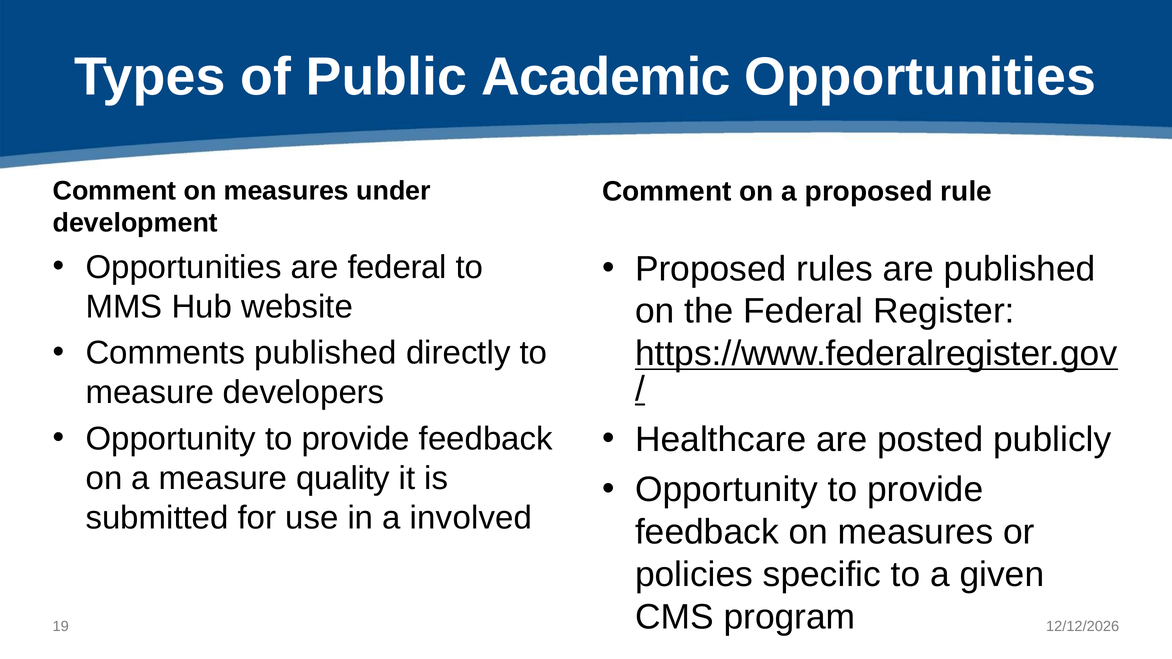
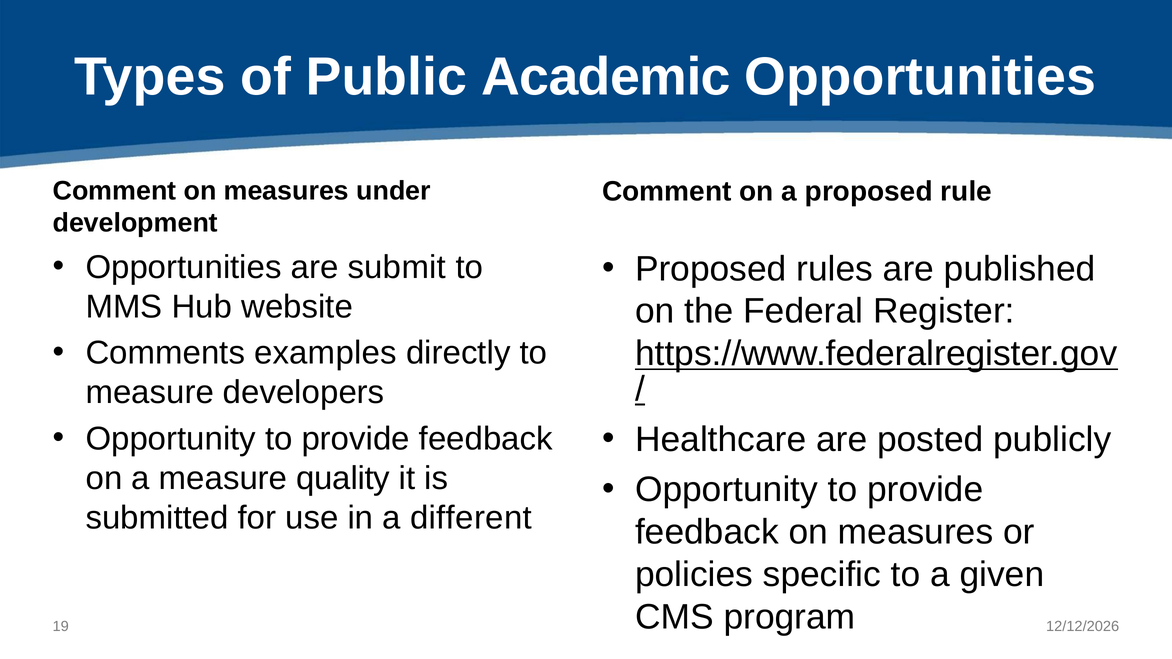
are federal: federal -> submit (397, 267)
Comments published: published -> examples (325, 353)
involved: involved -> different (471, 518)
